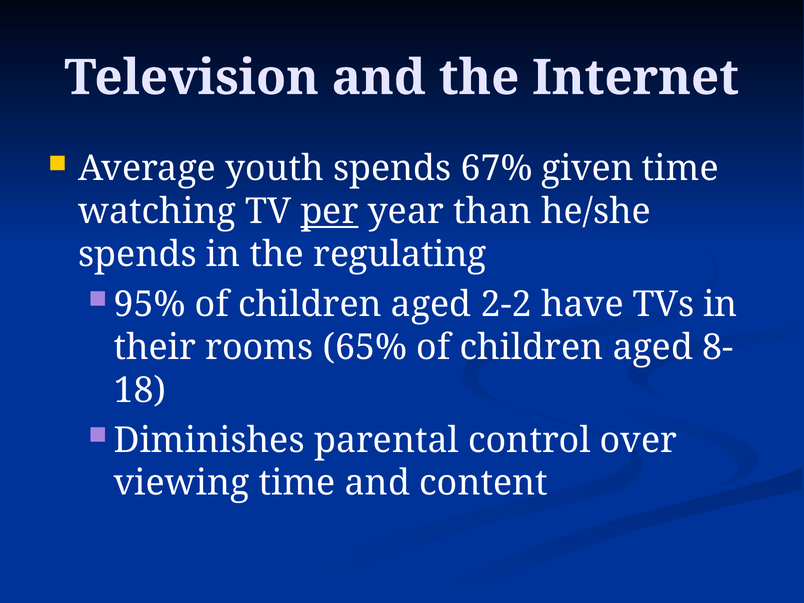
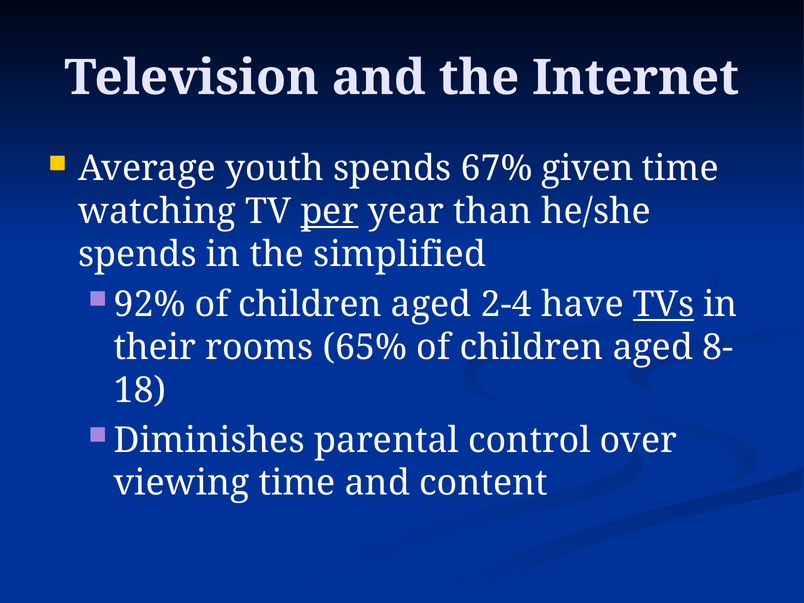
regulating: regulating -> simplified (400, 254)
95%: 95% -> 92% (150, 304)
2-2: 2-2 -> 2-4 (506, 304)
TVs underline: none -> present (664, 304)
